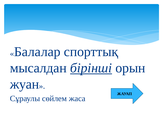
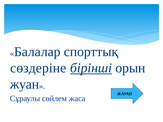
мысалдан: мысалдан -> сөздеріне (38, 68)
